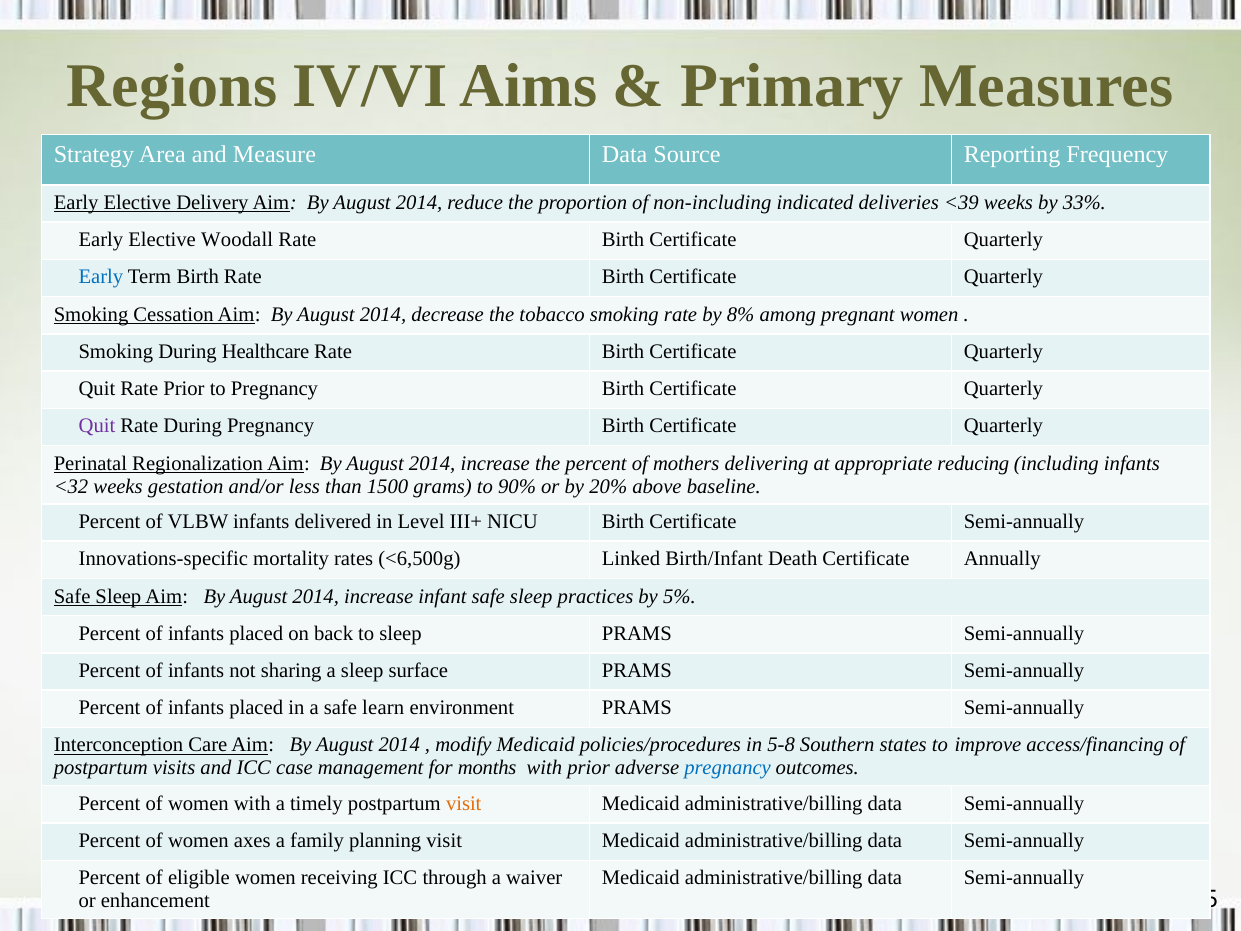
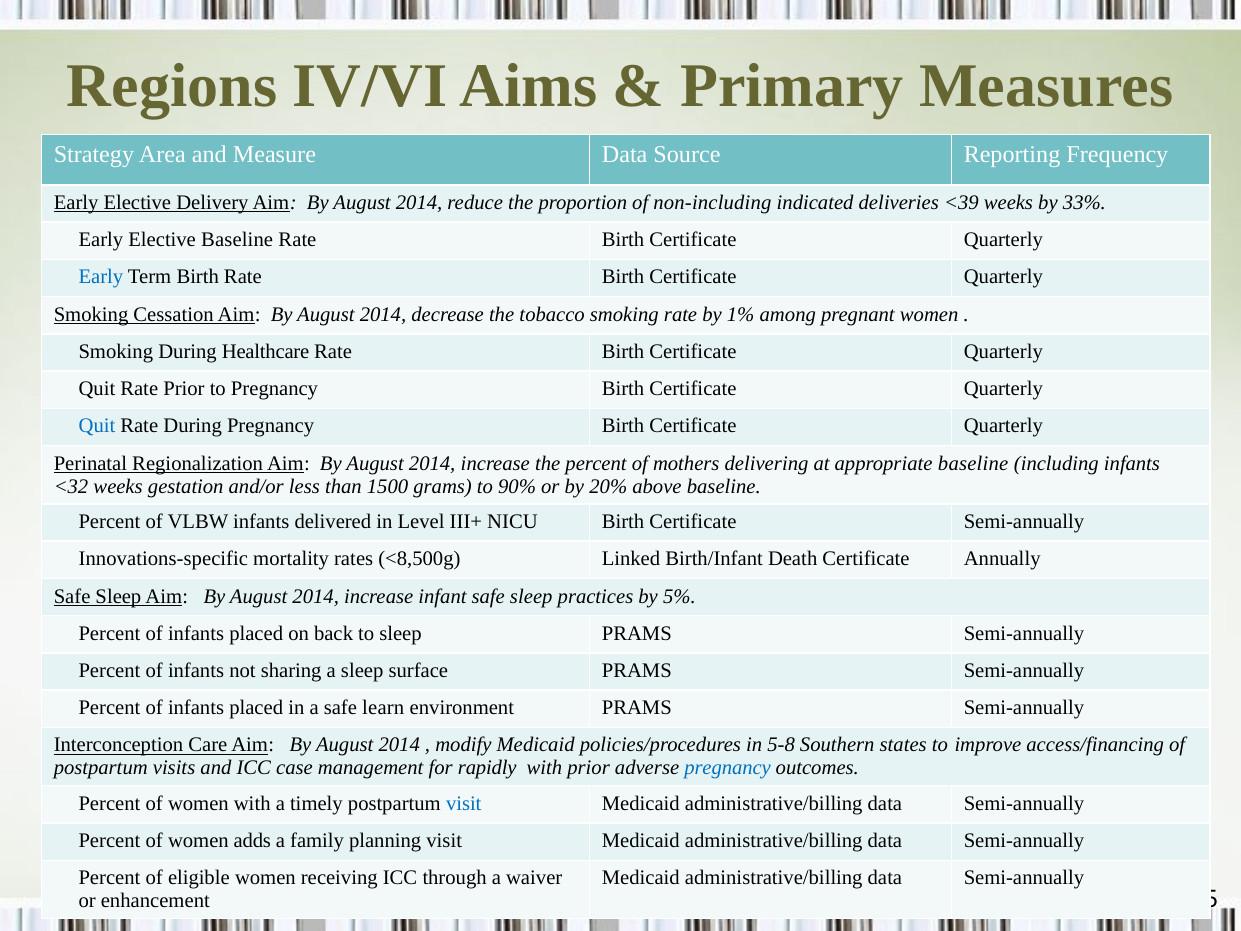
Elective Woodall: Woodall -> Baseline (237, 240)
8%: 8% -> 1% (741, 314)
Quit colour: purple -> blue (97, 426)
appropriate reducing: reducing -> baseline (973, 463)
<6,500g: <6,500g -> <8,500g (419, 559)
months: months -> rapidly (487, 768)
visit colour: orange -> blue (464, 803)
axes: axes -> adds (252, 841)
